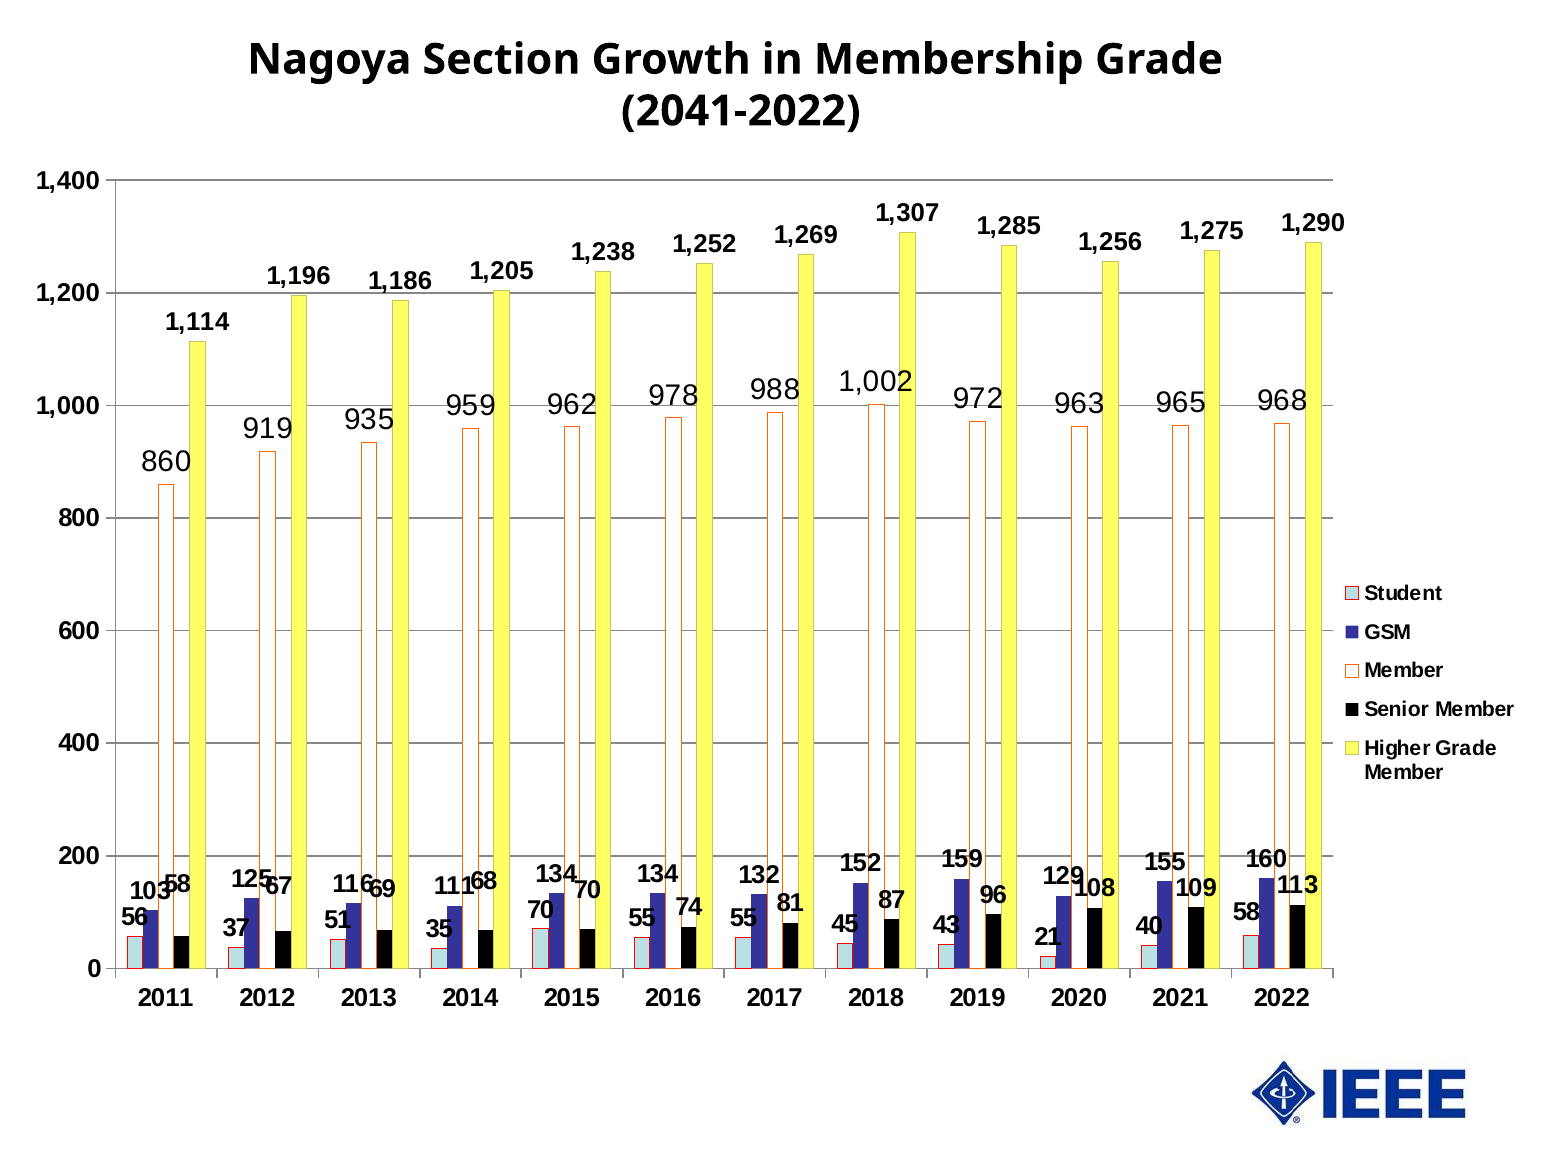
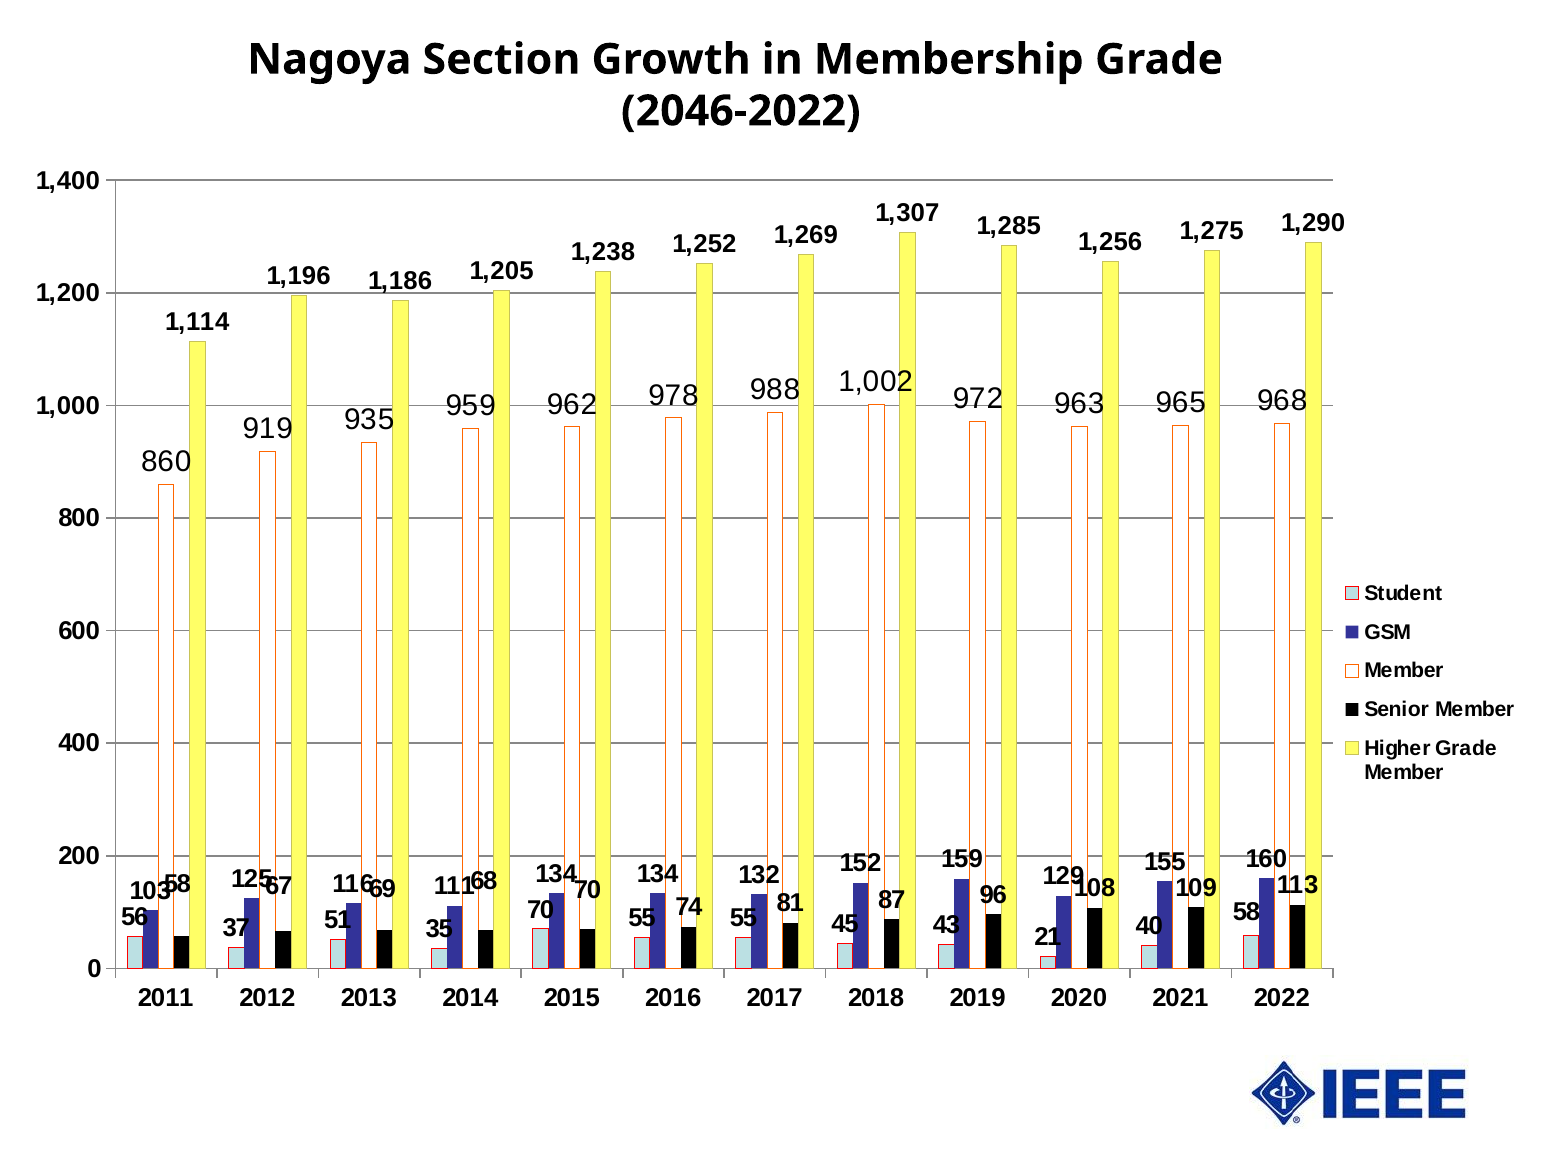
2041-2022: 2041-2022 -> 2046-2022 (741, 111)
